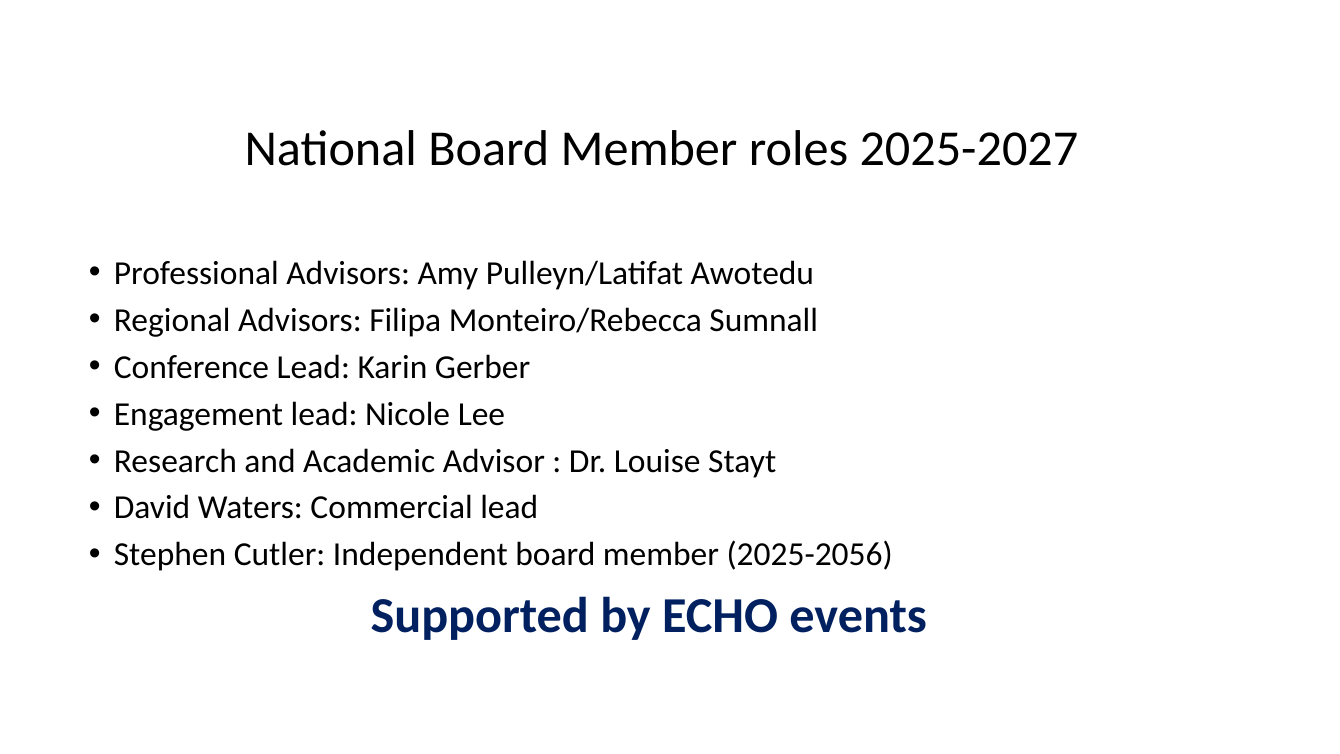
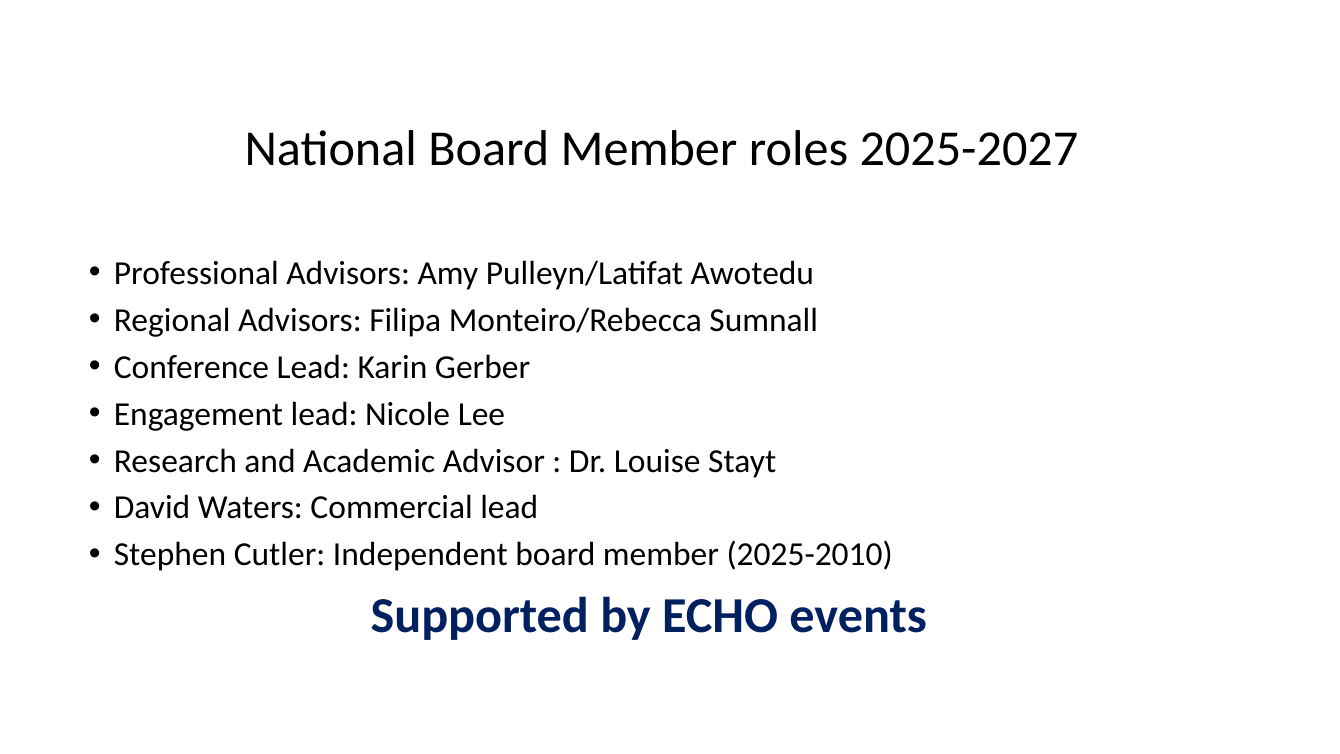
2025-2056: 2025-2056 -> 2025-2010 (810, 555)
